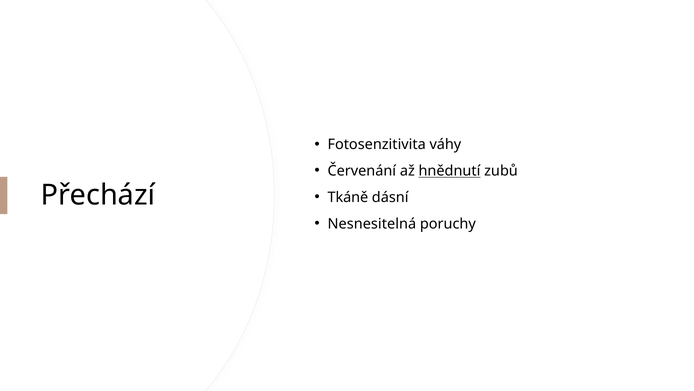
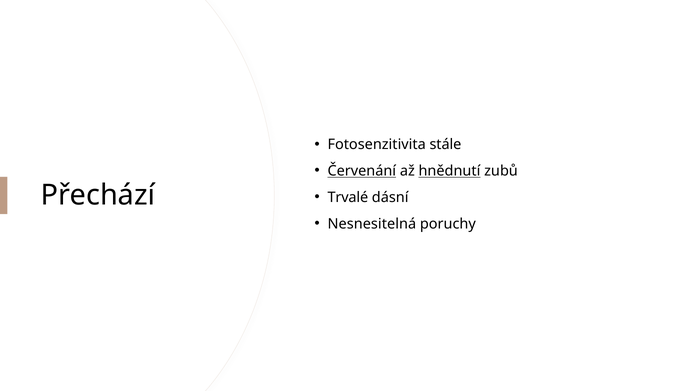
váhy: váhy -> stále (445, 144)
Červenání underline: none -> present (362, 171)
Tkáně: Tkáně -> Trvalé (348, 197)
